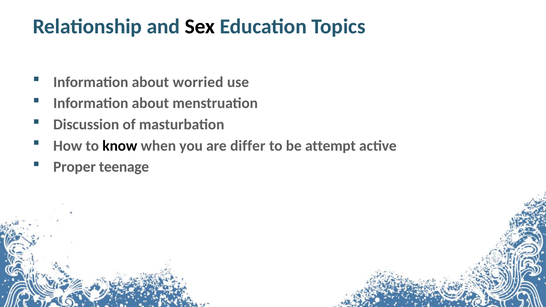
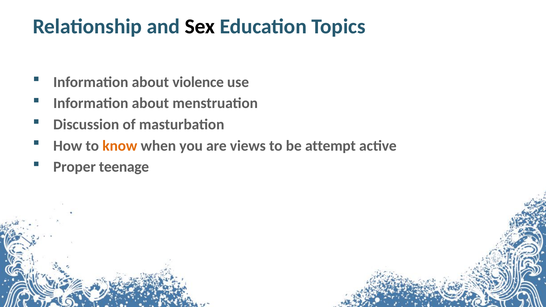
worried: worried -> violence (198, 82)
know colour: black -> orange (120, 146)
differ: differ -> views (248, 146)
